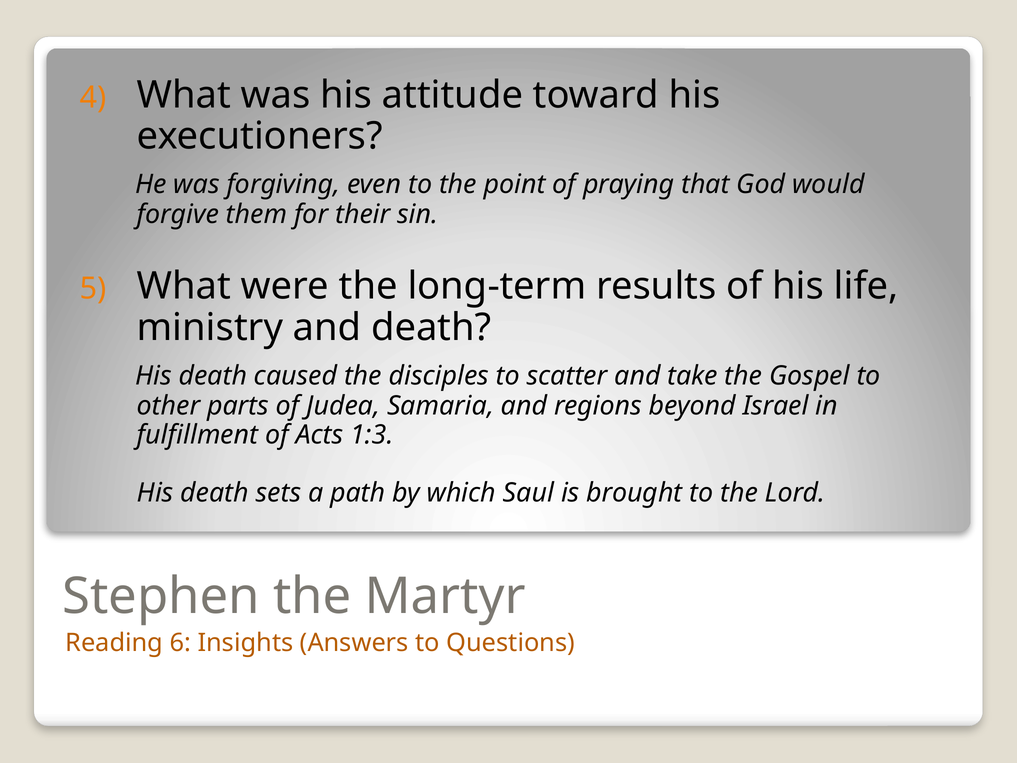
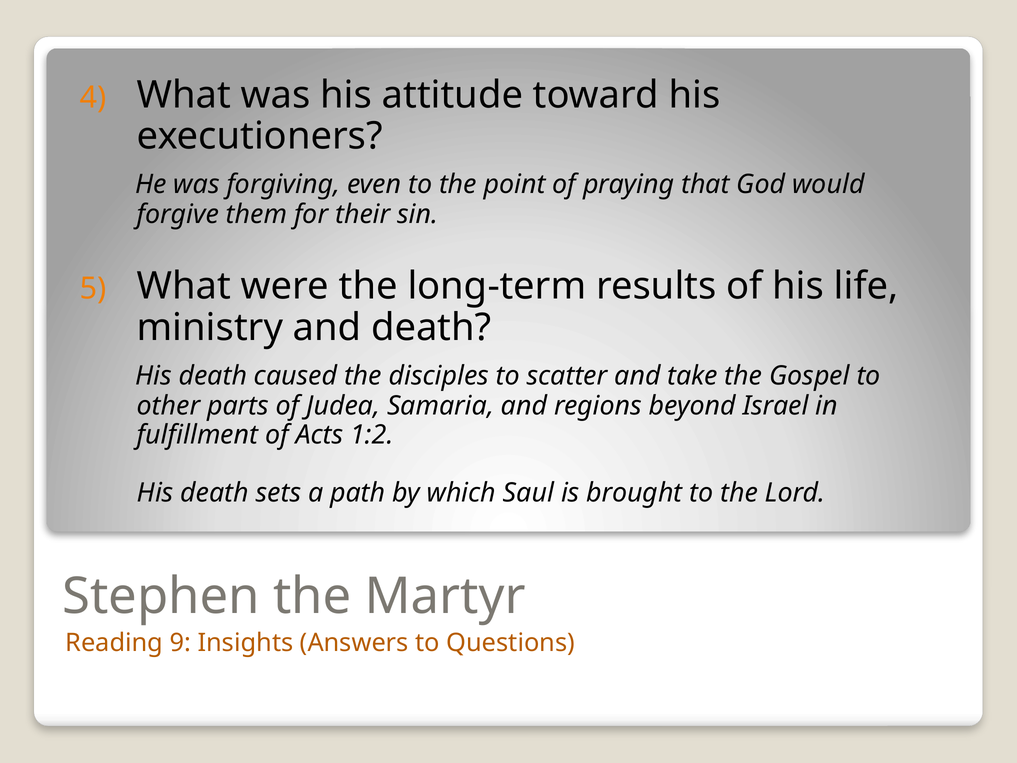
1:3: 1:3 -> 1:2 (372, 435)
6: 6 -> 9 (180, 643)
